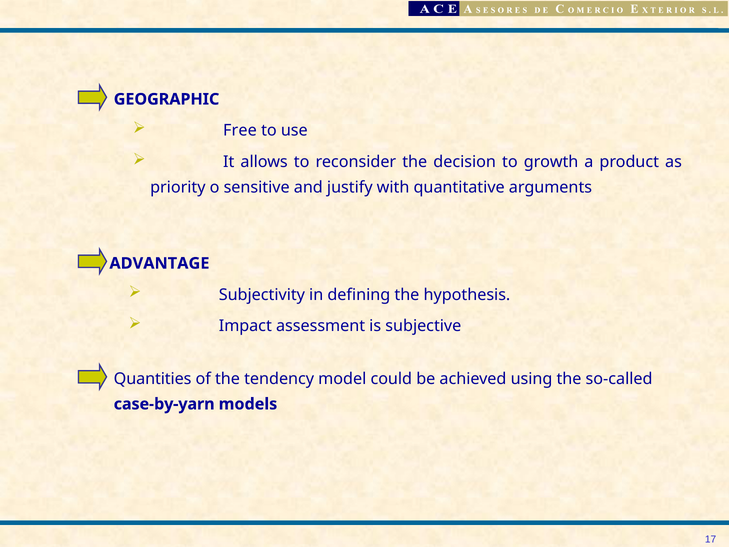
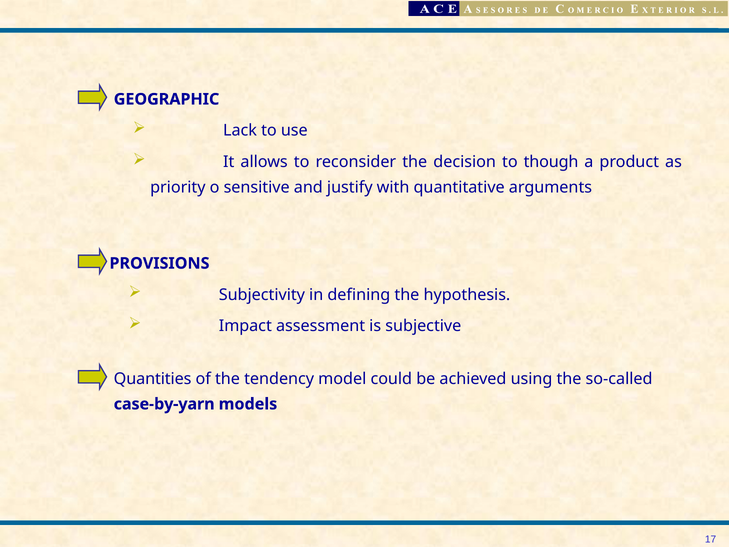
Free: Free -> Lack (240, 131)
growth: growth -> though (551, 162)
ADVANTAGE: ADVANTAGE -> PROVISIONS (159, 263)
